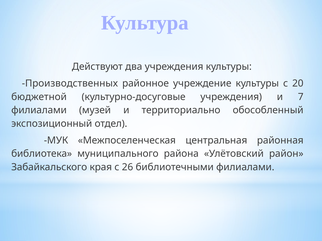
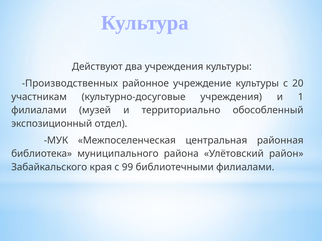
бюджетной: бюджетной -> участникам (39, 97)
7: 7 -> 1 (301, 97)
26: 26 -> 99 (128, 167)
